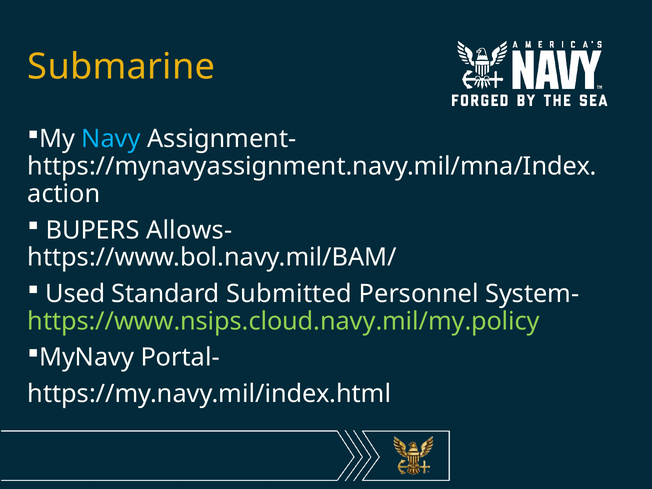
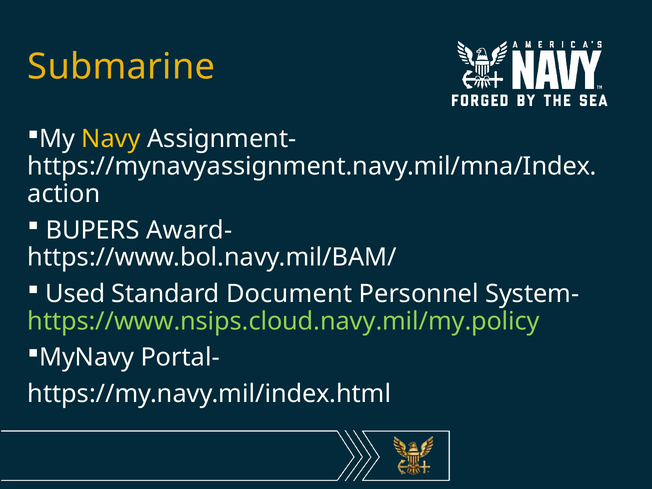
Navy colour: light blue -> yellow (111, 139)
Allows-: Allows- -> Award- (189, 230)
Submitted: Submitted -> Document (289, 294)
